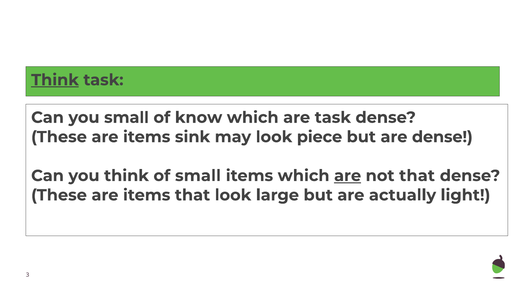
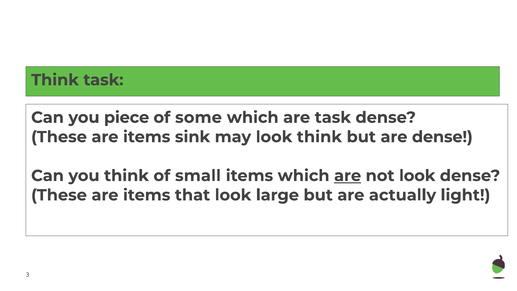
Think underline: present -> none (55, 80)
you small: small -> piece (127, 117)
know: know -> some (198, 117)
look piece: piece -> think (319, 137)
not that: that -> look (417, 176)
